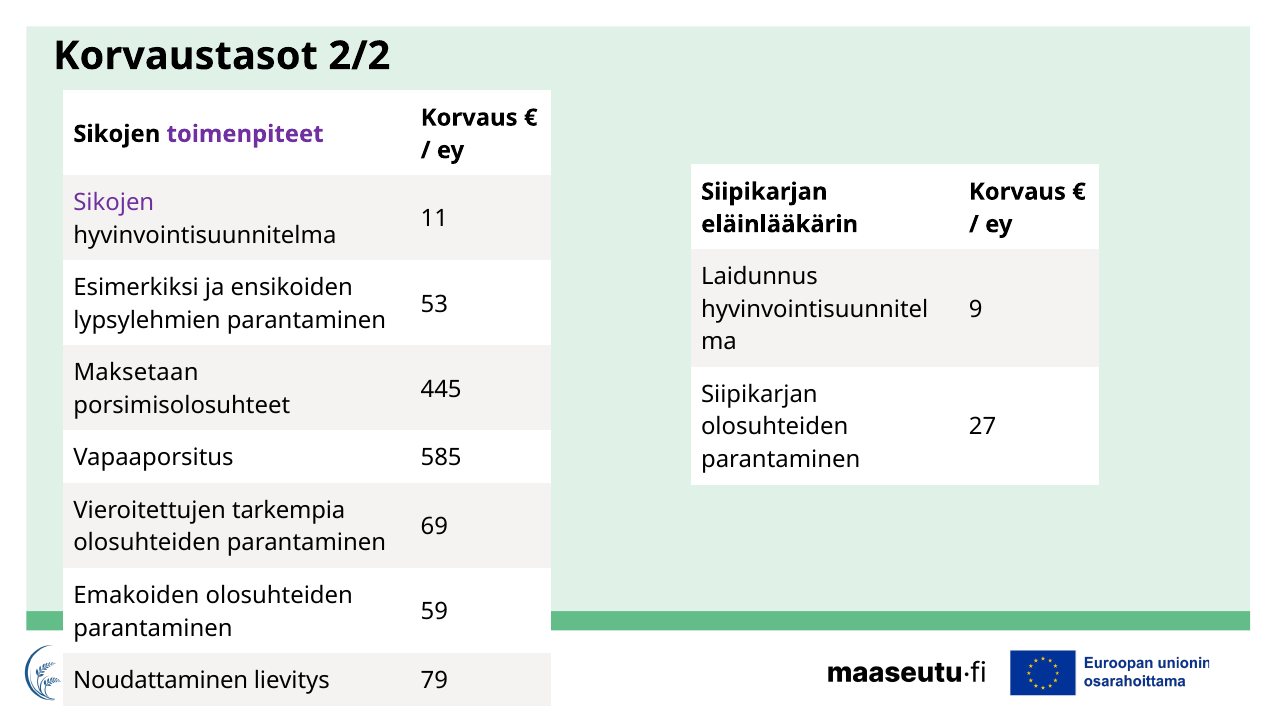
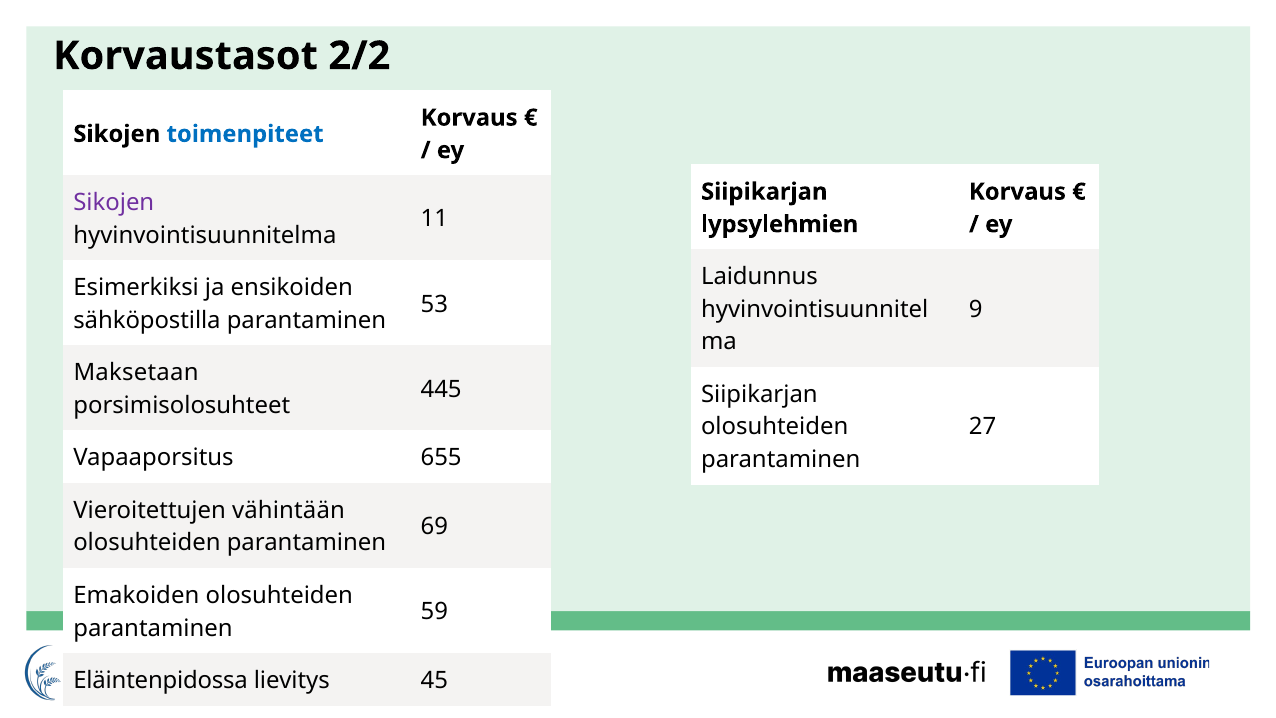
toimenpiteet colour: purple -> blue (245, 134)
eläinlääkärin: eläinlääkärin -> lypsylehmien (780, 224)
lypsylehmien: lypsylehmien -> sähköpostilla (147, 320)
585: 585 -> 655 (441, 458)
tarkempia: tarkempia -> vähintään (289, 510)
Noudattaminen: Noudattaminen -> Eläintenpidossa (161, 680)
79: 79 -> 45 (434, 680)
